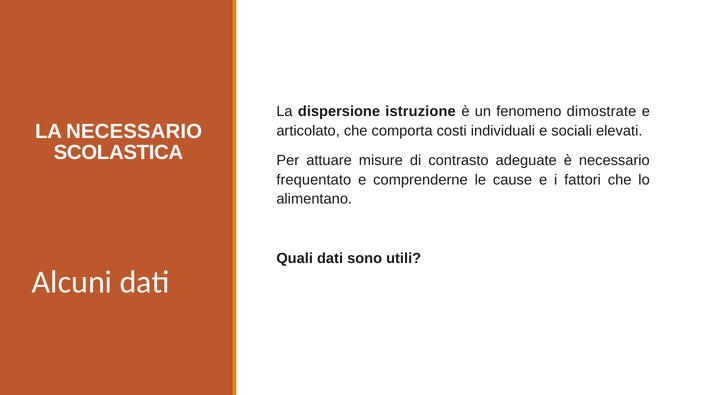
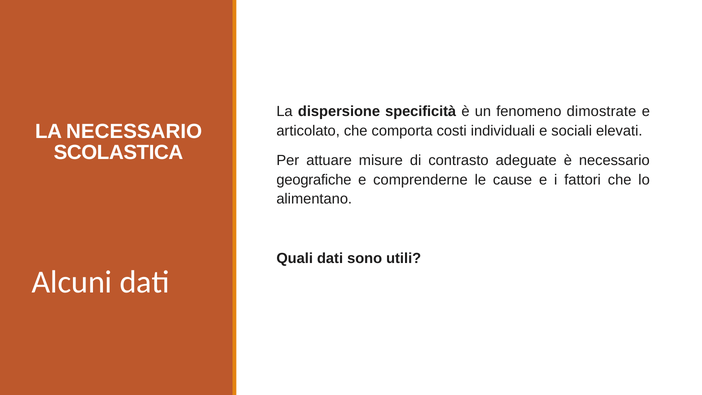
istruzione: istruzione -> specificità (421, 112)
frequentato: frequentato -> geografiche (314, 180)
